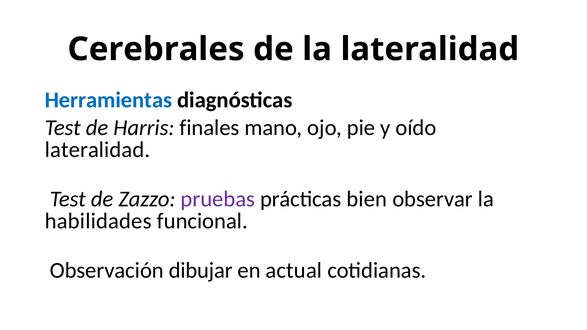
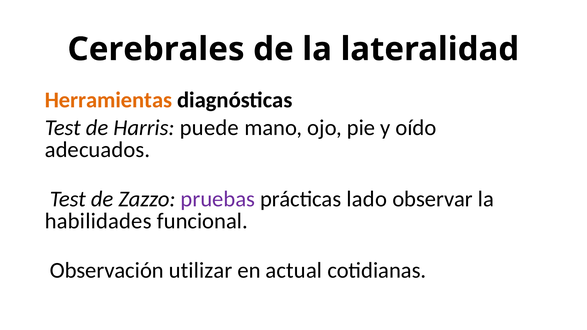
Herramientas colour: blue -> orange (108, 100)
finales: finales -> puede (209, 128)
lateralidad: lateralidad -> adecuados (97, 150)
bien: bien -> lado (367, 199)
dibujar: dibujar -> utilizar (201, 271)
